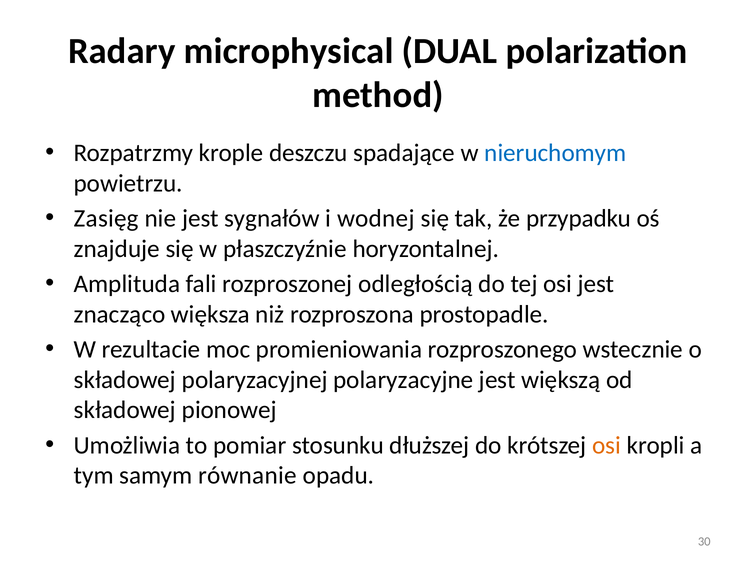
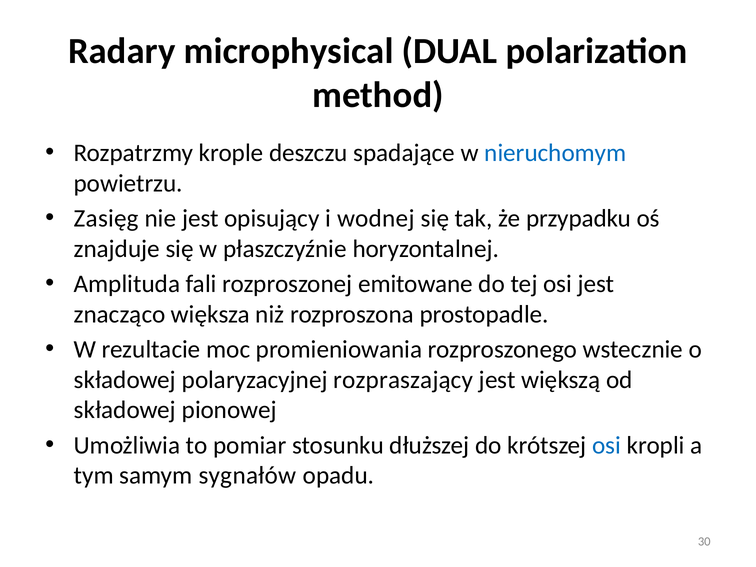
sygnałów: sygnałów -> opisujący (272, 218)
odległością: odległością -> emitowane (416, 284)
polaryzacyjne: polaryzacyjne -> rozpraszający (403, 380)
osi colour: orange -> blue (607, 445)
równanie: równanie -> sygnałów (248, 475)
